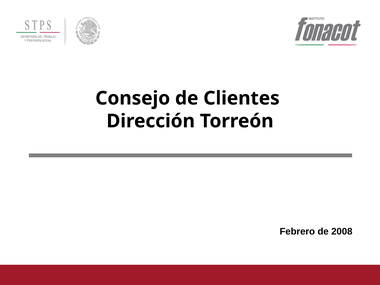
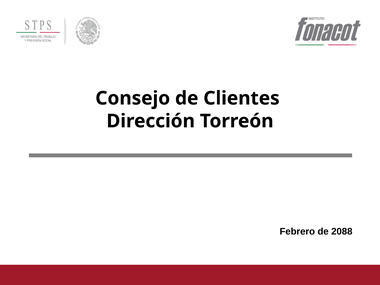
2008: 2008 -> 2088 (342, 232)
